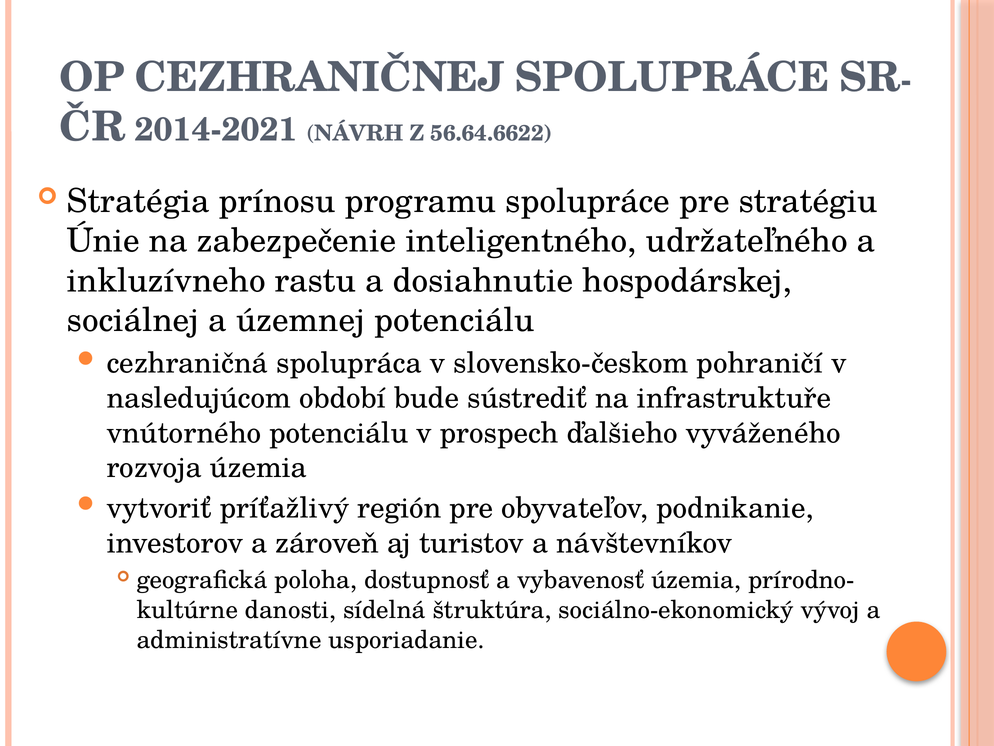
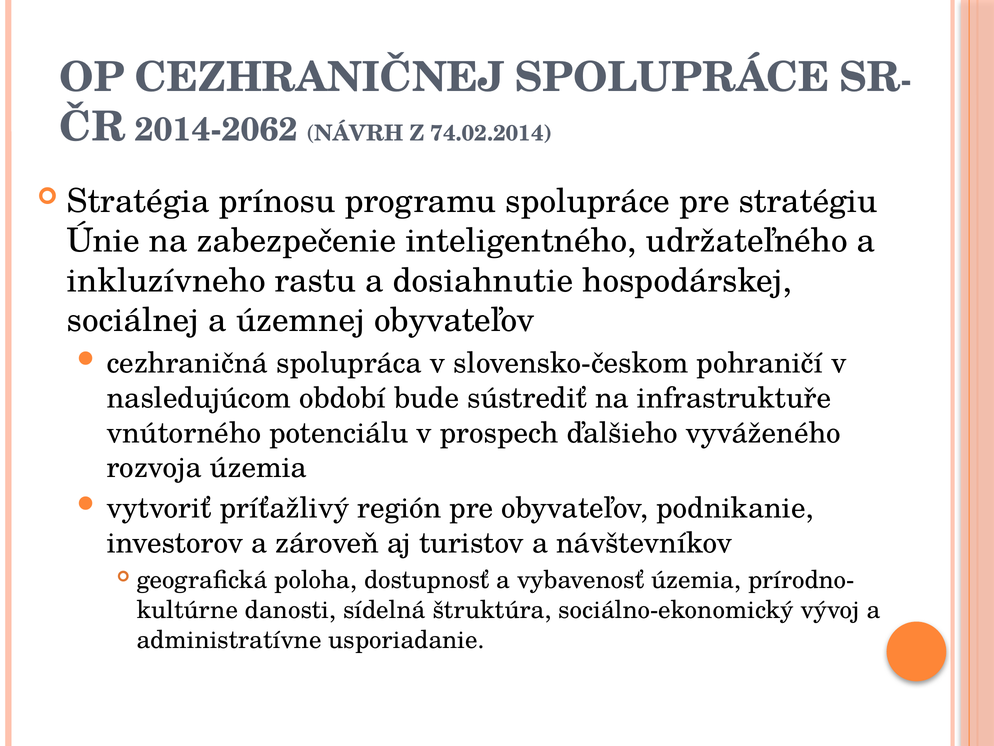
2014-2021: 2014-2021 -> 2014-2062 (216, 130)
56.64.6622: 56.64.6622 -> 74.02.2014 (491, 134)
územnej potenciálu: potenciálu -> obyvateľov (454, 320)
